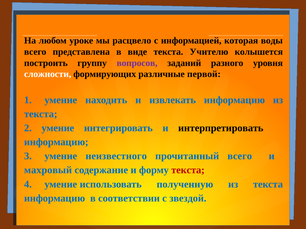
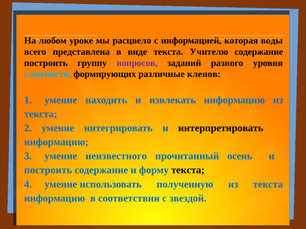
Учителю колышется: колышется -> содержание (259, 52)
сложности colour: white -> light blue (48, 74)
первой: первой -> кленов (204, 74)
прочитанный всего: всего -> осень (240, 156)
махровый: махровый -> построить (48, 170)
текста colour: red -> black (188, 170)
